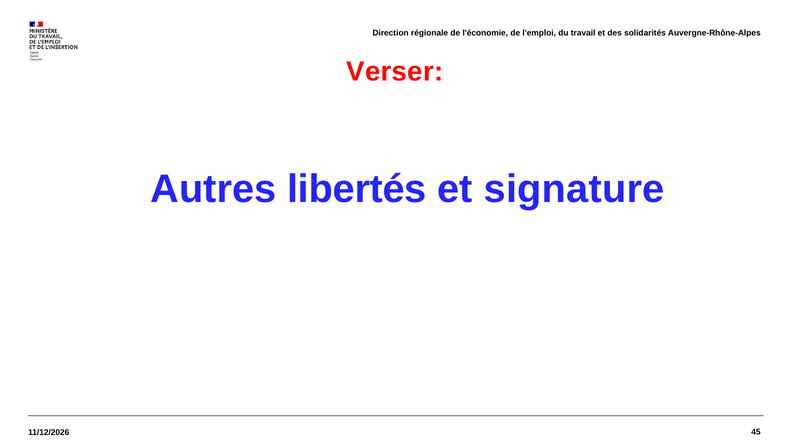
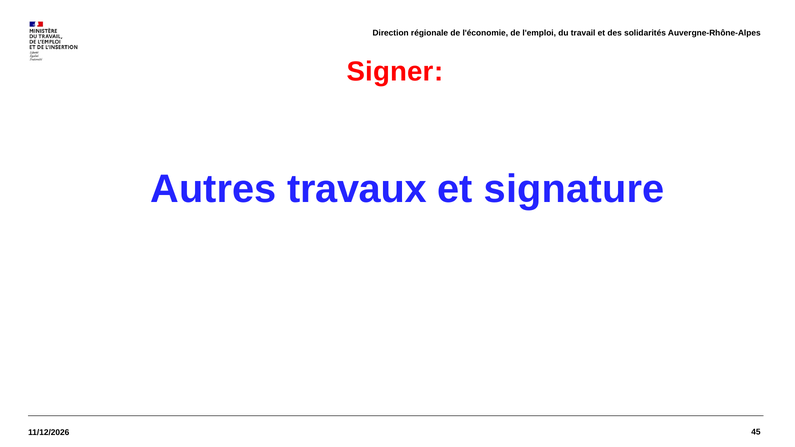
Verser: Verser -> Signer (395, 72)
libertés: libertés -> travaux (357, 189)
